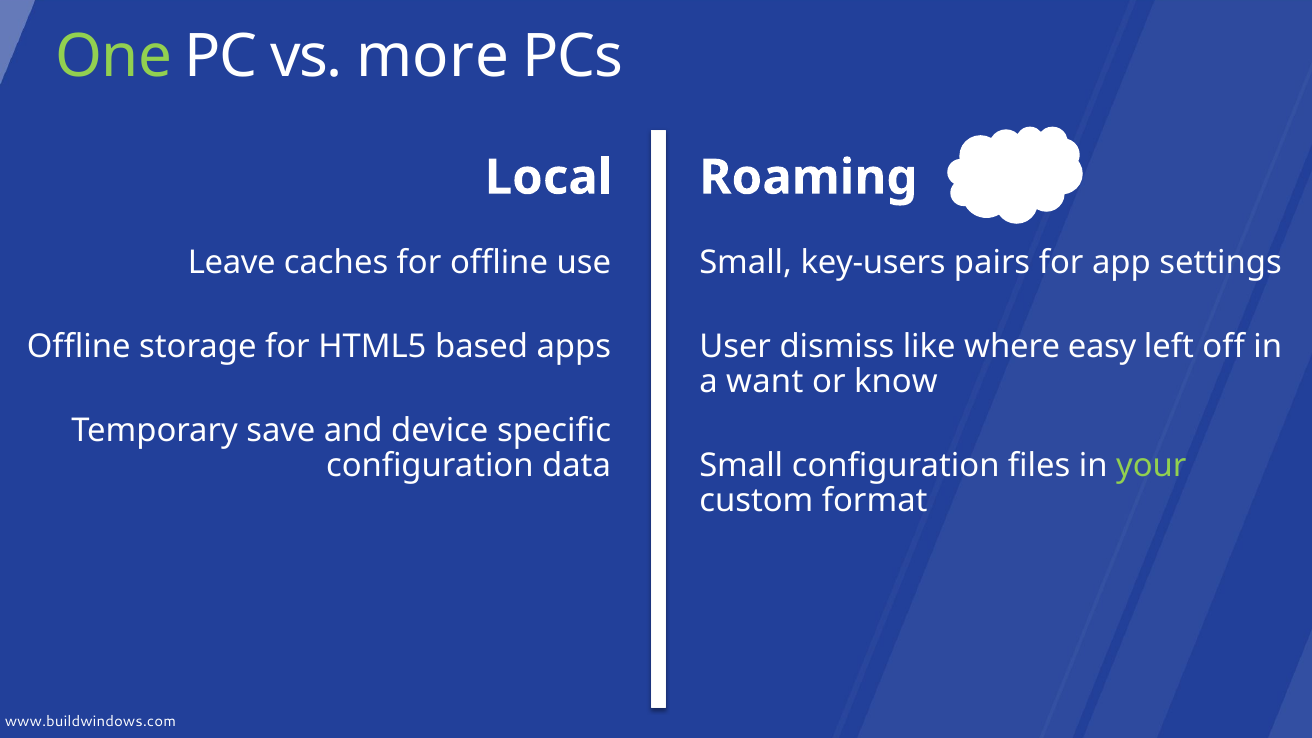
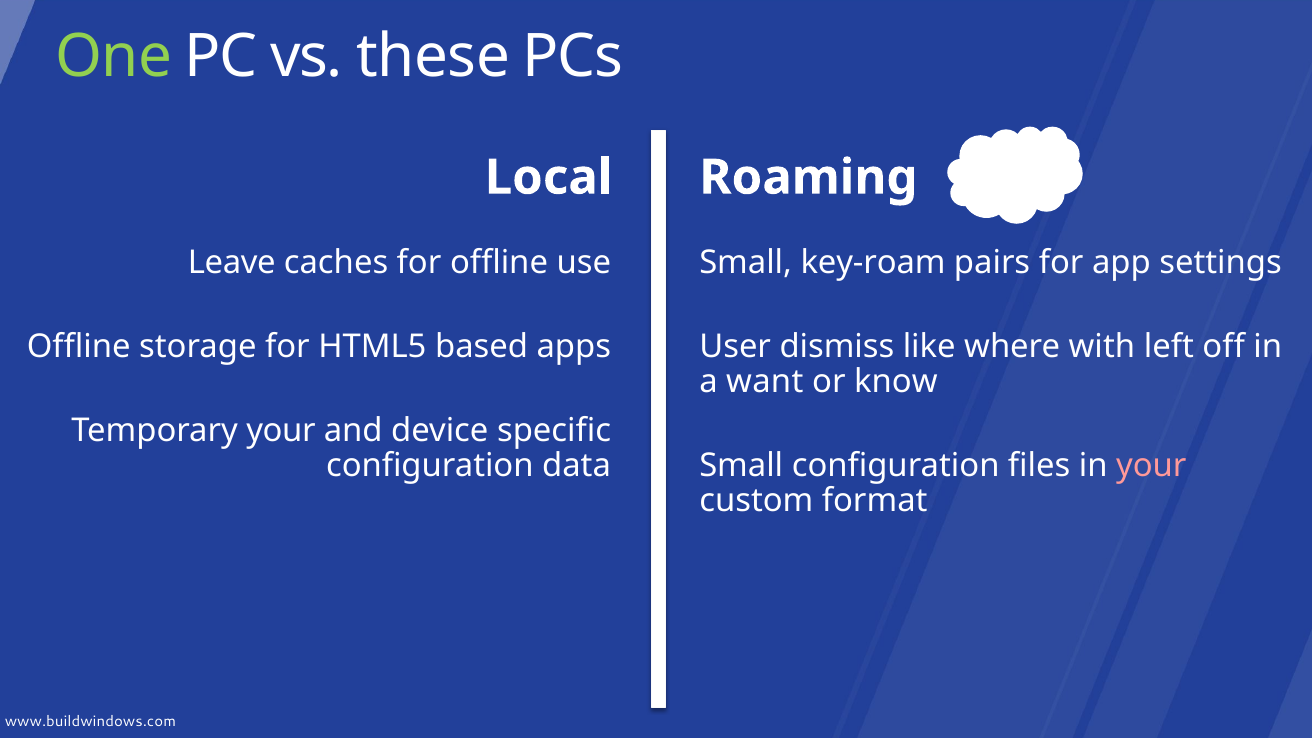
more: more -> these (433, 57)
key-users: key-users -> key-roam (873, 262)
easy: easy -> with (1102, 346)
Temporary save: save -> your (281, 430)
your colour: light green -> pink (1151, 466)
